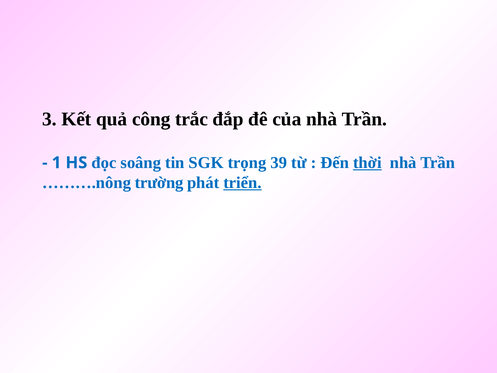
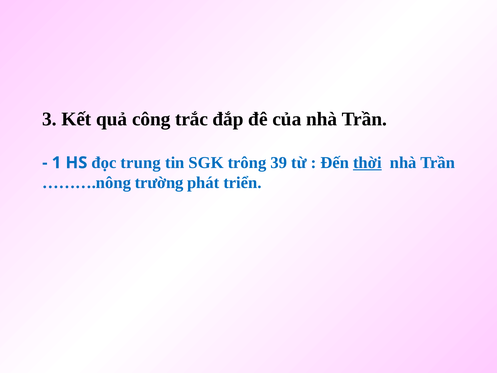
soâng: soâng -> trung (141, 163)
trọng: trọng -> trông (247, 163)
triển underline: present -> none (243, 183)
